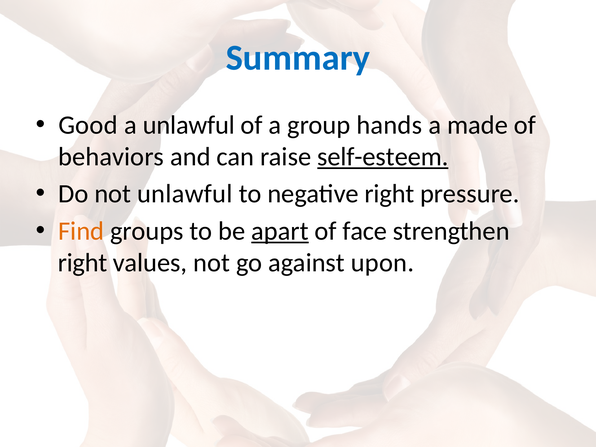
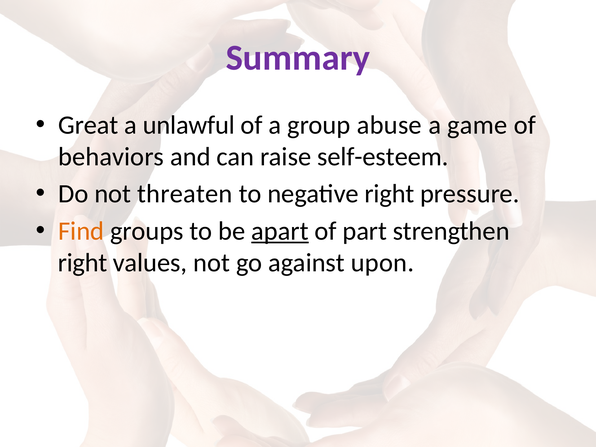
Summary colour: blue -> purple (298, 58)
Good: Good -> Great (88, 125)
hands: hands -> abuse (389, 125)
made: made -> game (477, 125)
self-esteem underline: present -> none (383, 157)
not unlawful: unlawful -> threaten (185, 194)
face: face -> part (365, 231)
